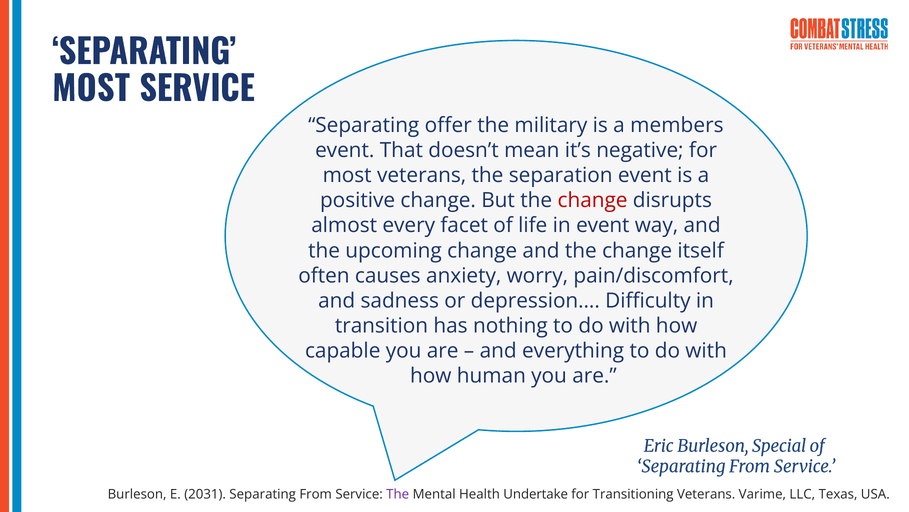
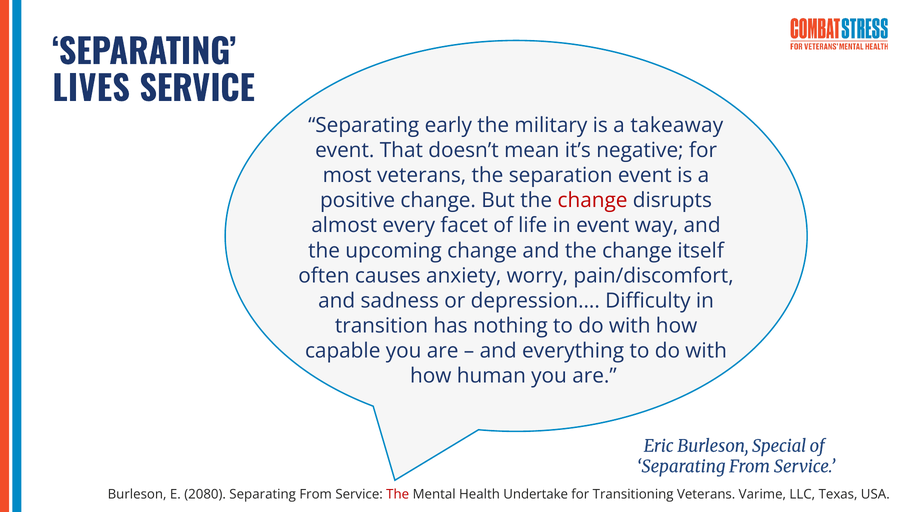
MOST: MOST -> LIVES (91, 90)
offer: offer -> early (448, 125)
members: members -> takeaway (677, 125)
2031: 2031 -> 2080 (205, 494)
The colour: purple -> red (398, 494)
